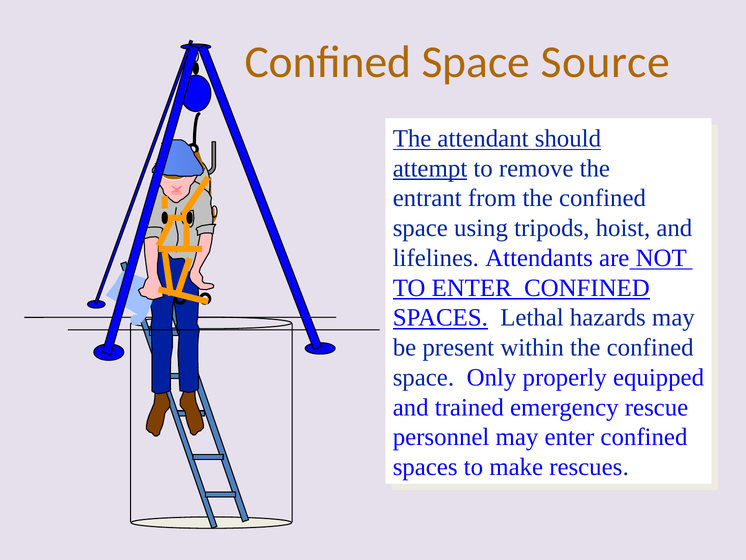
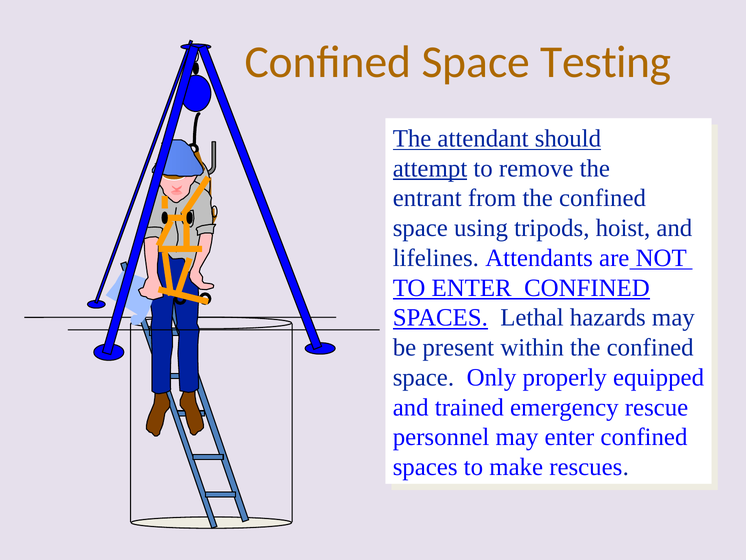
Source: Source -> Testing (606, 62)
